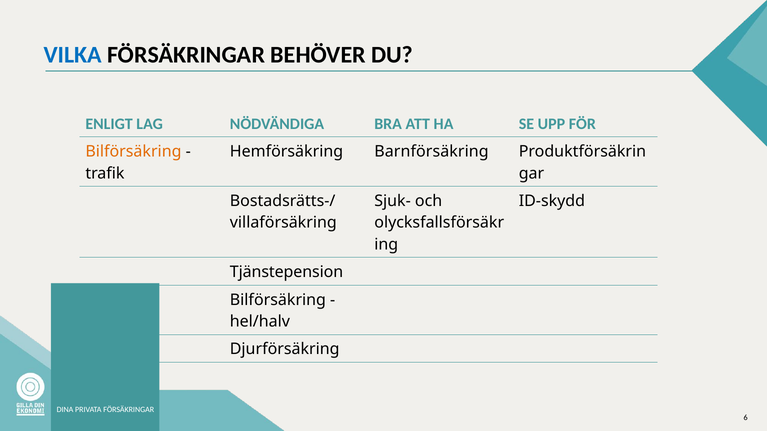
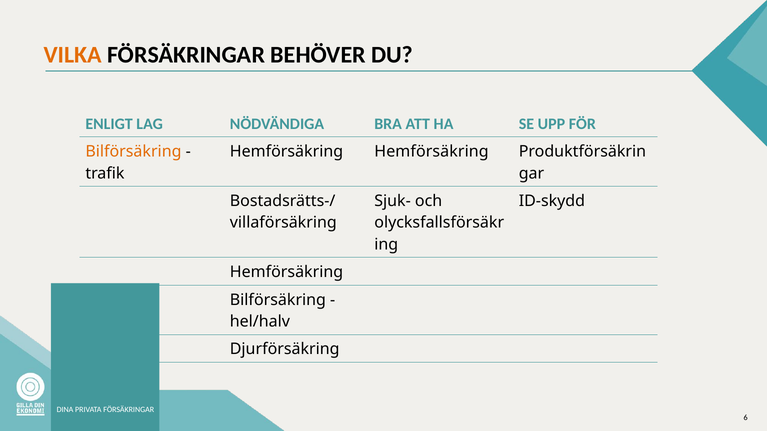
VILKA colour: blue -> orange (73, 55)
Hemförsäkring Barnförsäkring: Barnförsäkring -> Hemförsäkring (431, 152)
Tjänstepension: Tjänstepension -> Hemförsäkring (286, 272)
